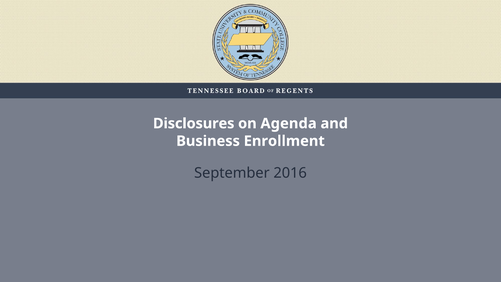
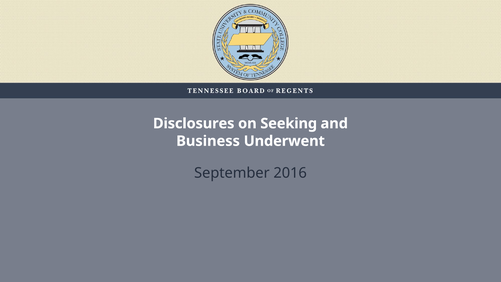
Agenda: Agenda -> Seeking (289, 123)
Enrollment: Enrollment -> Underwent (284, 141)
